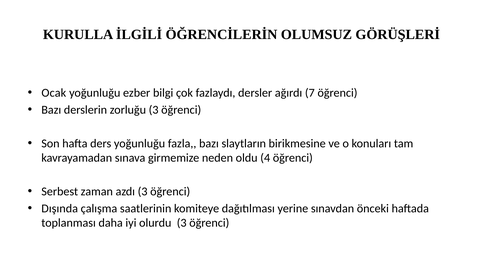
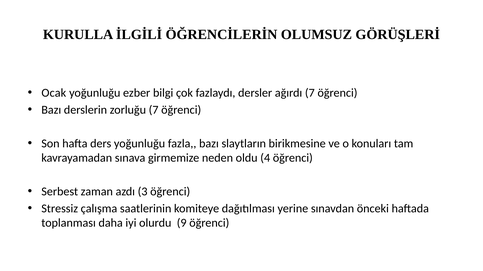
zorluğu 3: 3 -> 7 (154, 110)
Dışında: Dışında -> Stressiz (60, 209)
olurdu 3: 3 -> 9 (182, 223)
